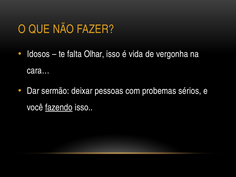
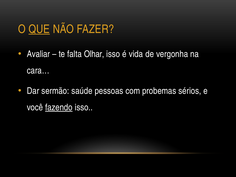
QUE underline: none -> present (39, 29)
Idosos: Idosos -> Avaliar (38, 54)
deixar: deixar -> saúde (82, 91)
